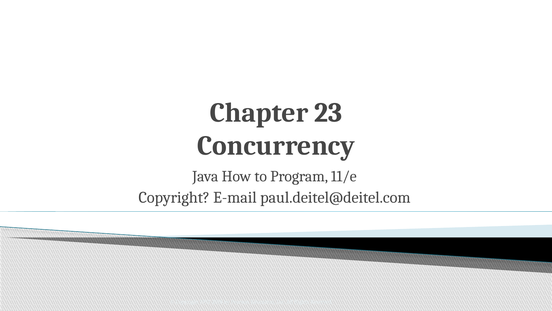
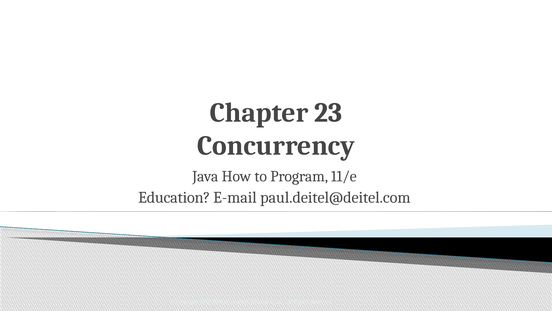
Copyright: Copyright -> Education (174, 197)
